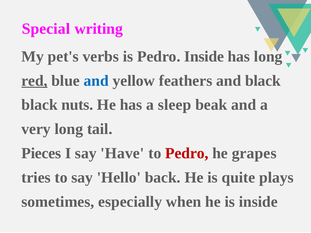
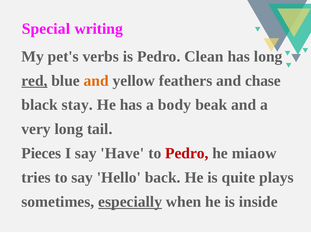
Pedro Inside: Inside -> Clean (204, 56)
and colour: blue -> orange (96, 81)
and black: black -> chase (263, 81)
nuts: nuts -> stay (77, 105)
sleep: sleep -> body (175, 105)
grapes: grapes -> miaow (254, 153)
especially underline: none -> present (130, 202)
